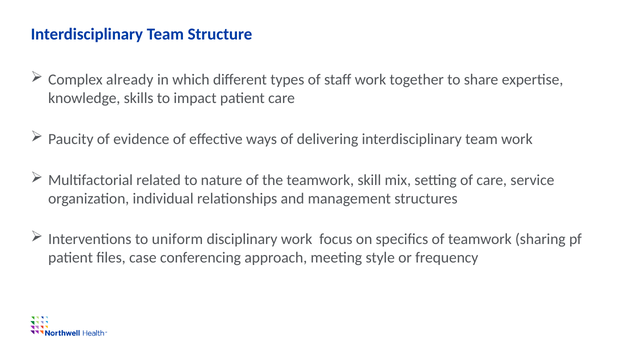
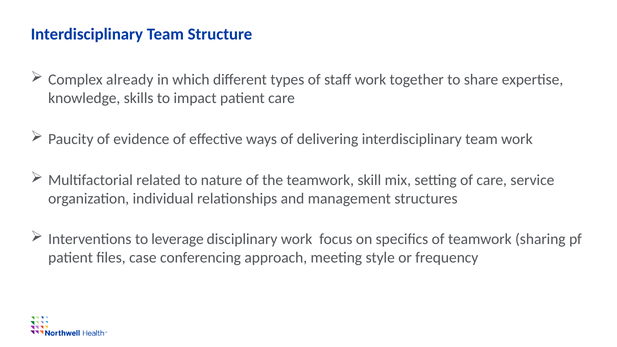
uniform: uniform -> leverage (178, 239)
